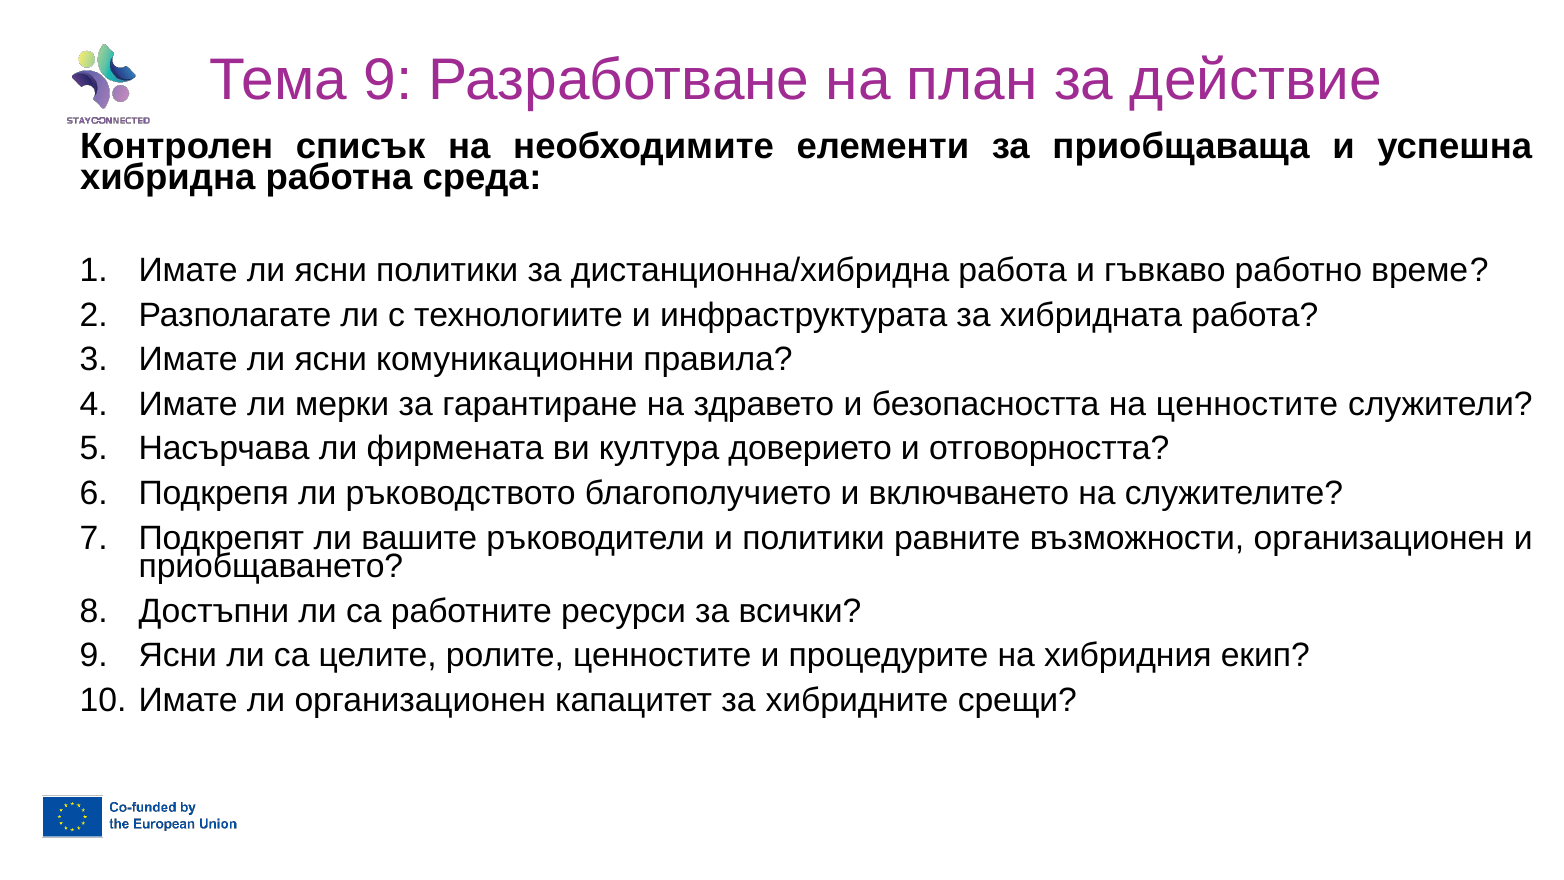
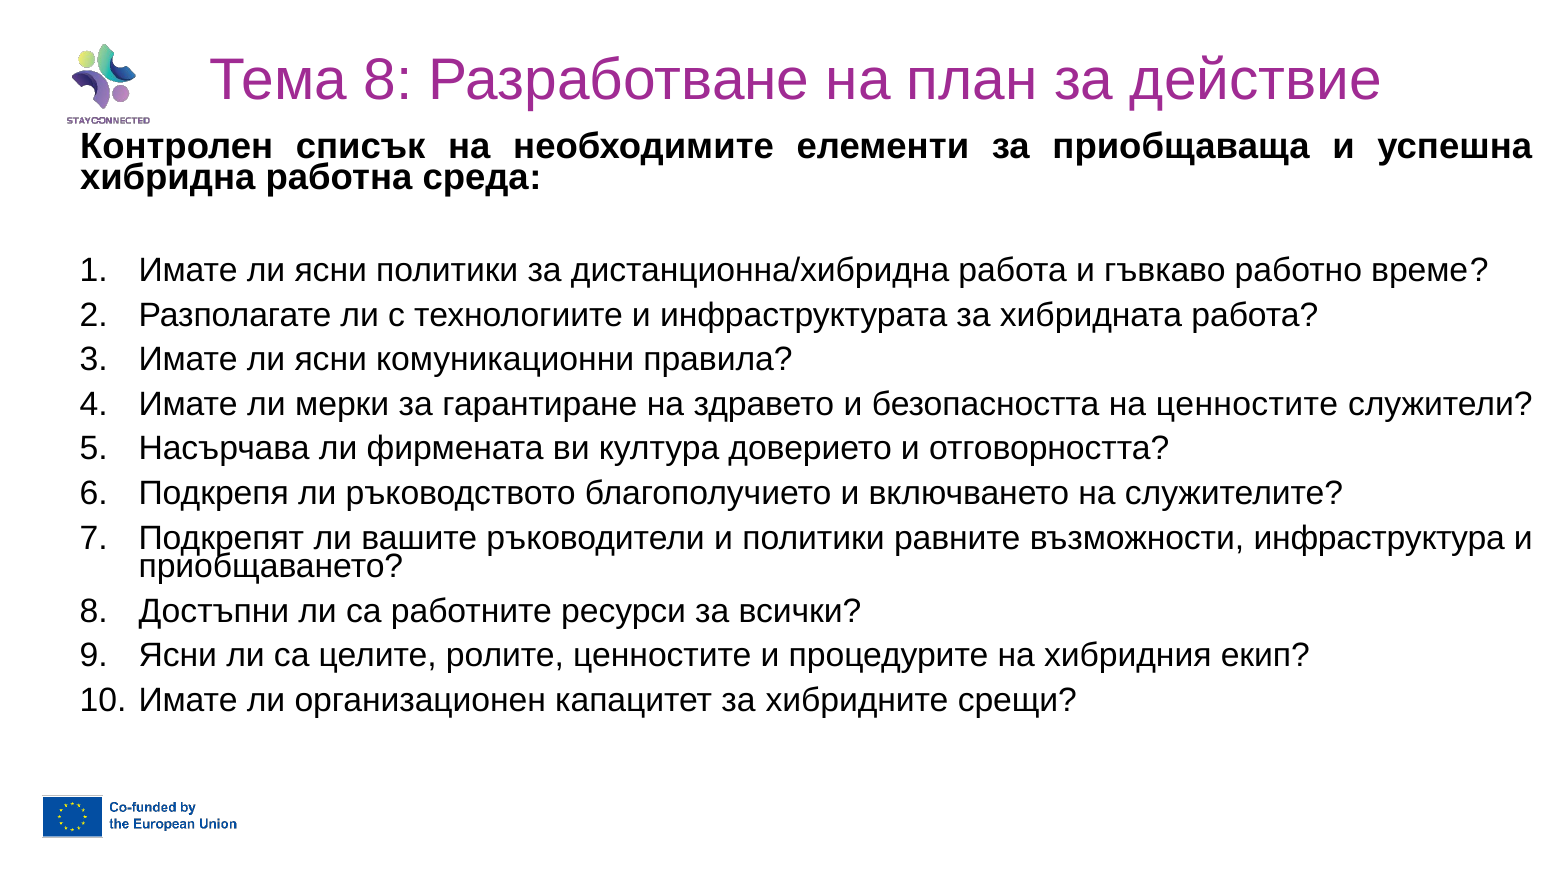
Тема 9: 9 -> 8 (388, 80)
възможности организационен: организационен -> инфраструктура (1379, 538)
